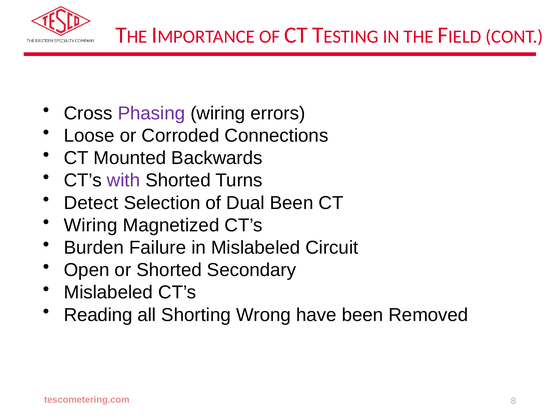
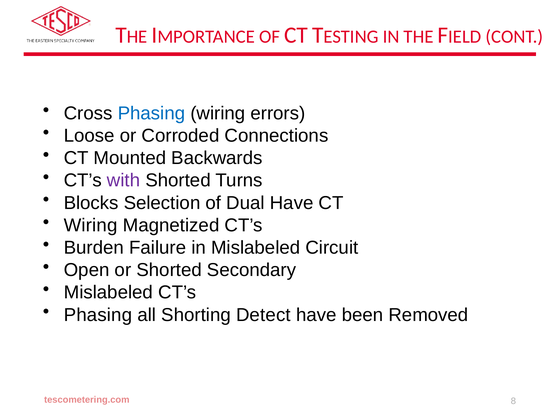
Phasing colour: purple -> blue (151, 113)
Detect: Detect -> Blocks (91, 203)
Dual Been: Been -> Have (292, 203)
Reading: Reading -> Phasing (98, 315)
Wrong: Wrong -> Detect (263, 315)
